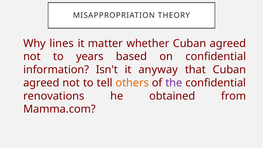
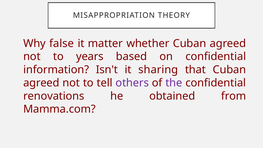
lines: lines -> false (62, 43)
anyway: anyway -> sharing (158, 70)
others colour: orange -> purple (132, 83)
